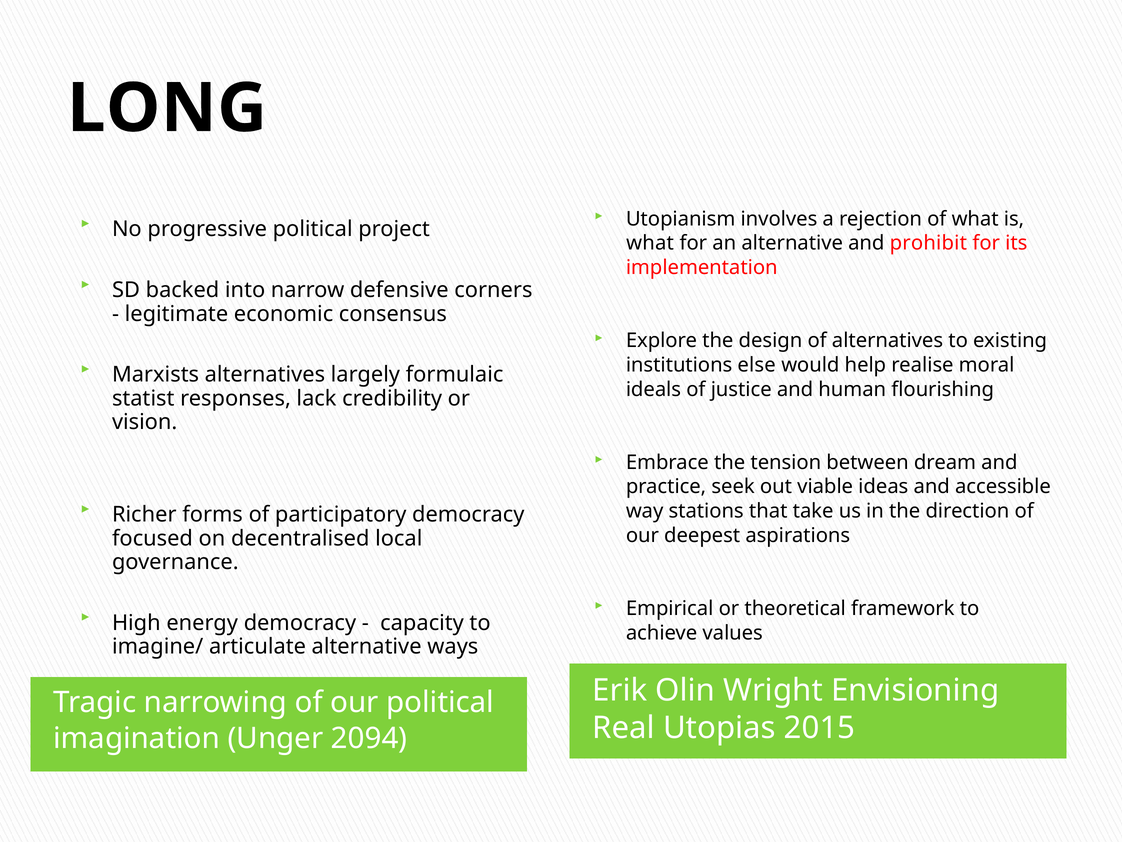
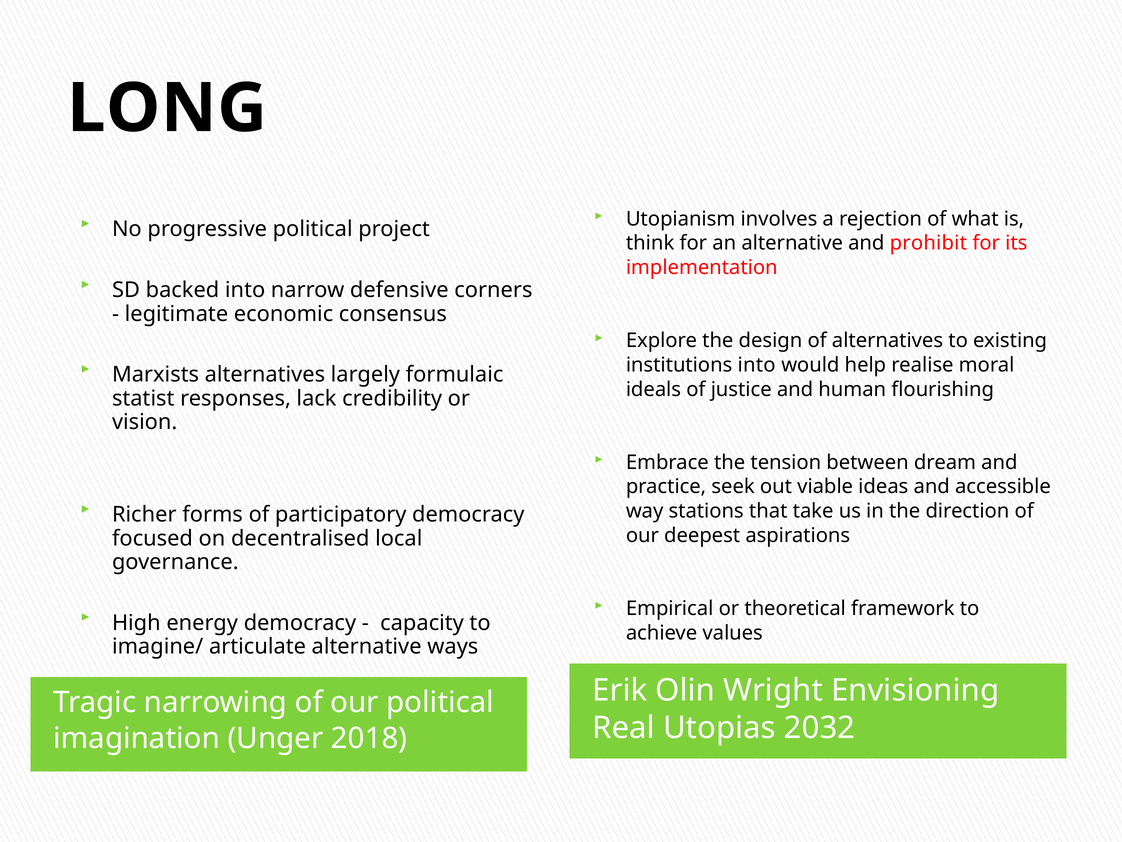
what: what -> think (650, 243)
institutions else: else -> into (757, 365)
2015: 2015 -> 2032 (820, 728)
2094: 2094 -> 2018 (369, 738)
